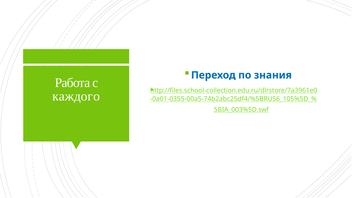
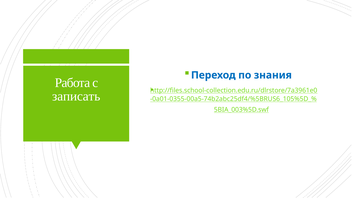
каждого: каждого -> записать (76, 96)
